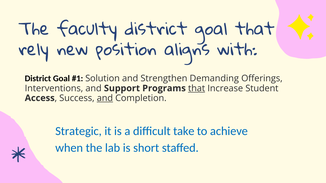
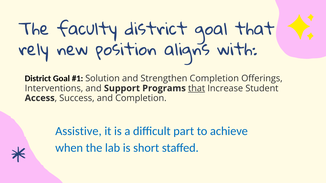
Strengthen Demanding: Demanding -> Completion (214, 79)
and underline: present -> none (105, 98)
Strategic: Strategic -> Assistive (78, 131)
take: take -> part (184, 131)
